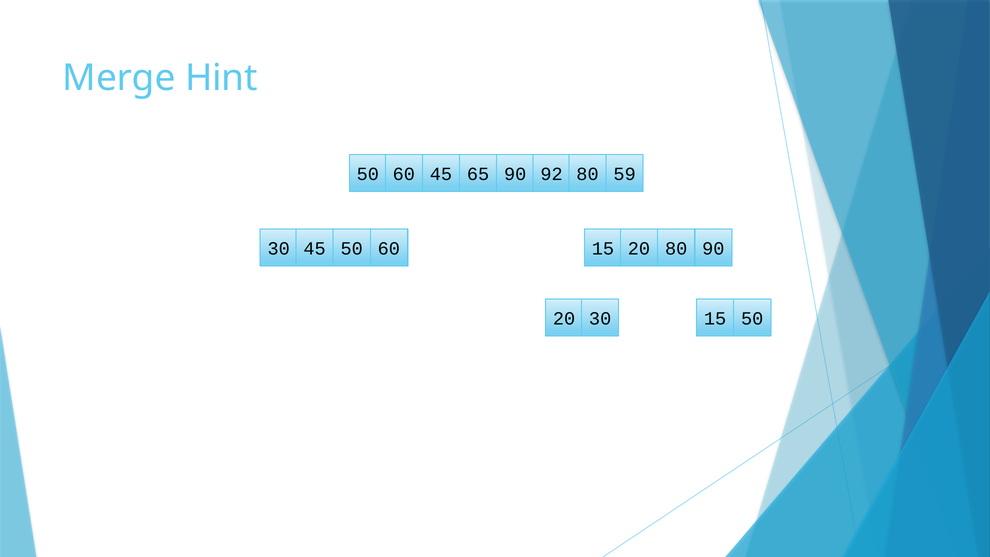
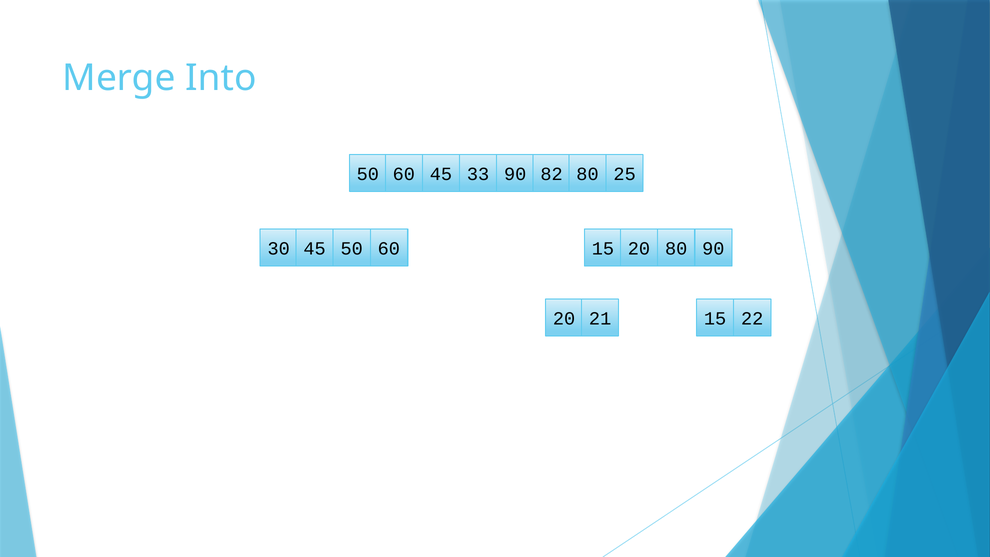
Hint: Hint -> Into (221, 78)
65: 65 -> 33 (478, 174)
92: 92 -> 82 (552, 174)
59: 59 -> 25 (625, 174)
20 30: 30 -> 21 (600, 319)
15 50: 50 -> 22 (752, 319)
